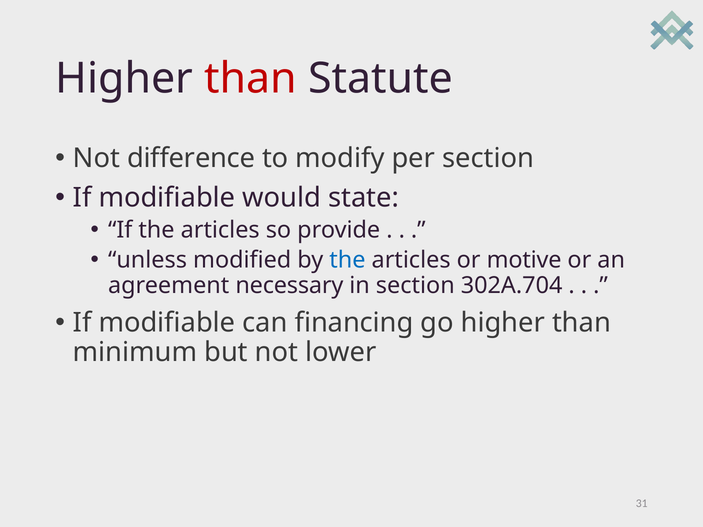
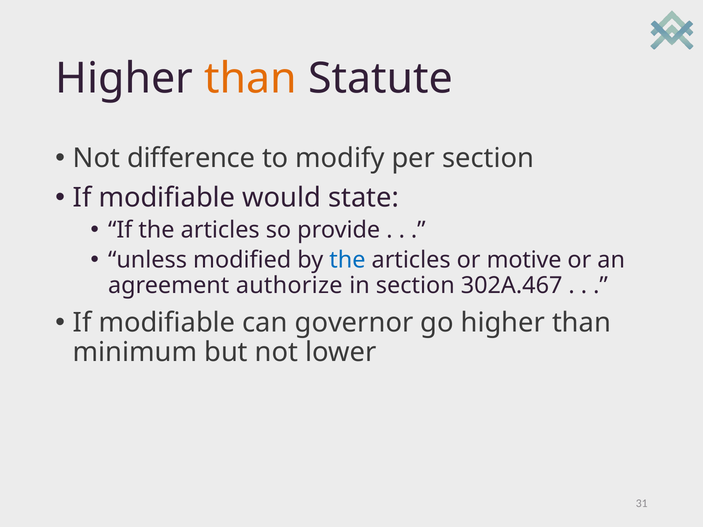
than colour: red -> orange (251, 79)
necessary: necessary -> authorize (289, 286)
302A.704: 302A.704 -> 302A.467 (512, 286)
financing: financing -> governor (354, 323)
